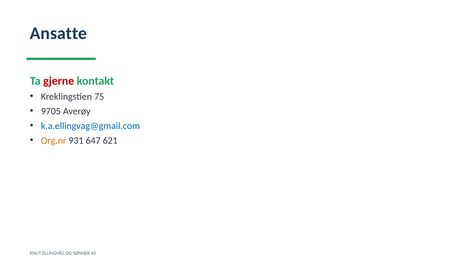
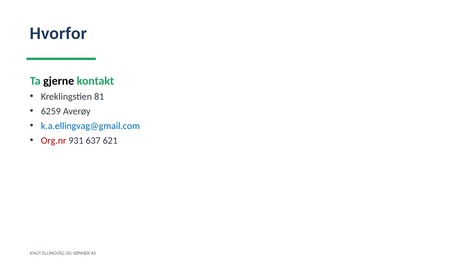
Ansatte: Ansatte -> Hvorfor (58, 34)
gjerne colour: red -> black (59, 81)
75: 75 -> 81 (99, 97)
9705: 9705 -> 6259 (51, 111)
Org.nr colour: orange -> red (54, 141)
647: 647 -> 637 (93, 141)
